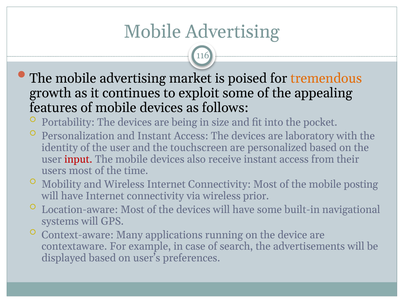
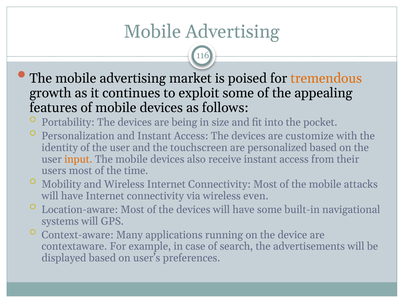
laboratory: laboratory -> customize (310, 136)
input colour: red -> orange (78, 159)
posting: posting -> attacks (361, 184)
prior: prior -> even (256, 196)
